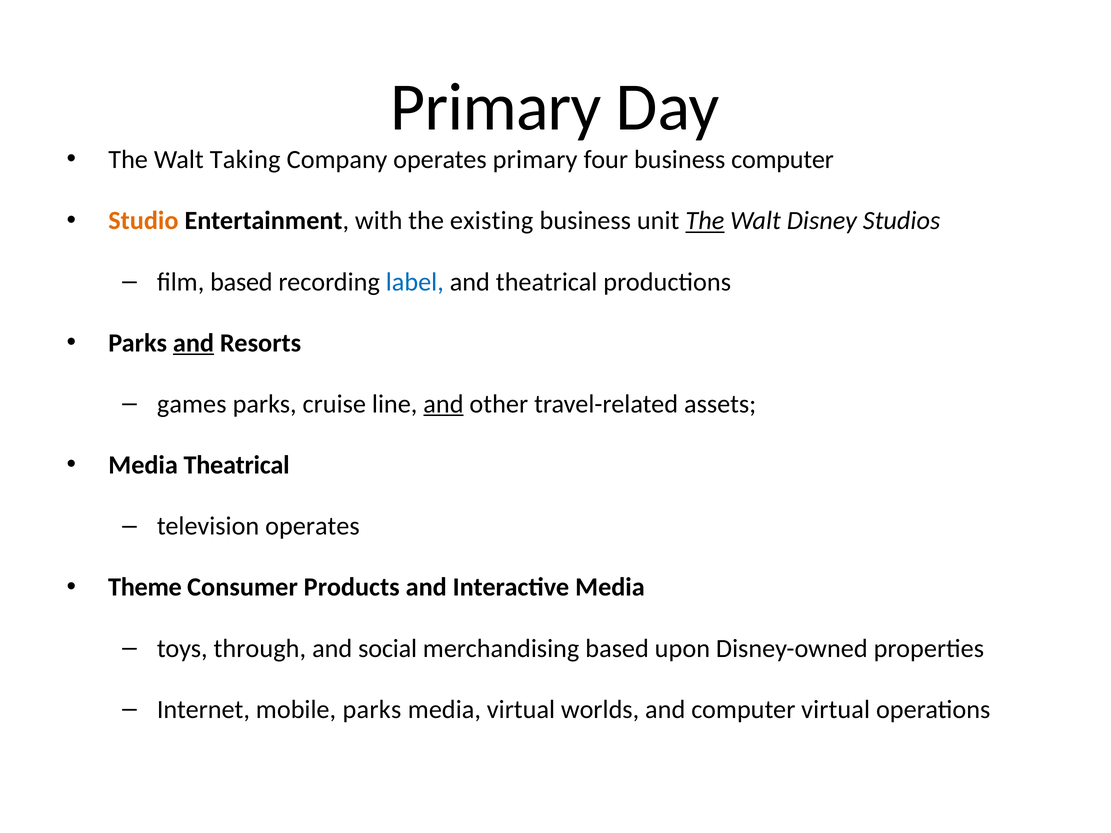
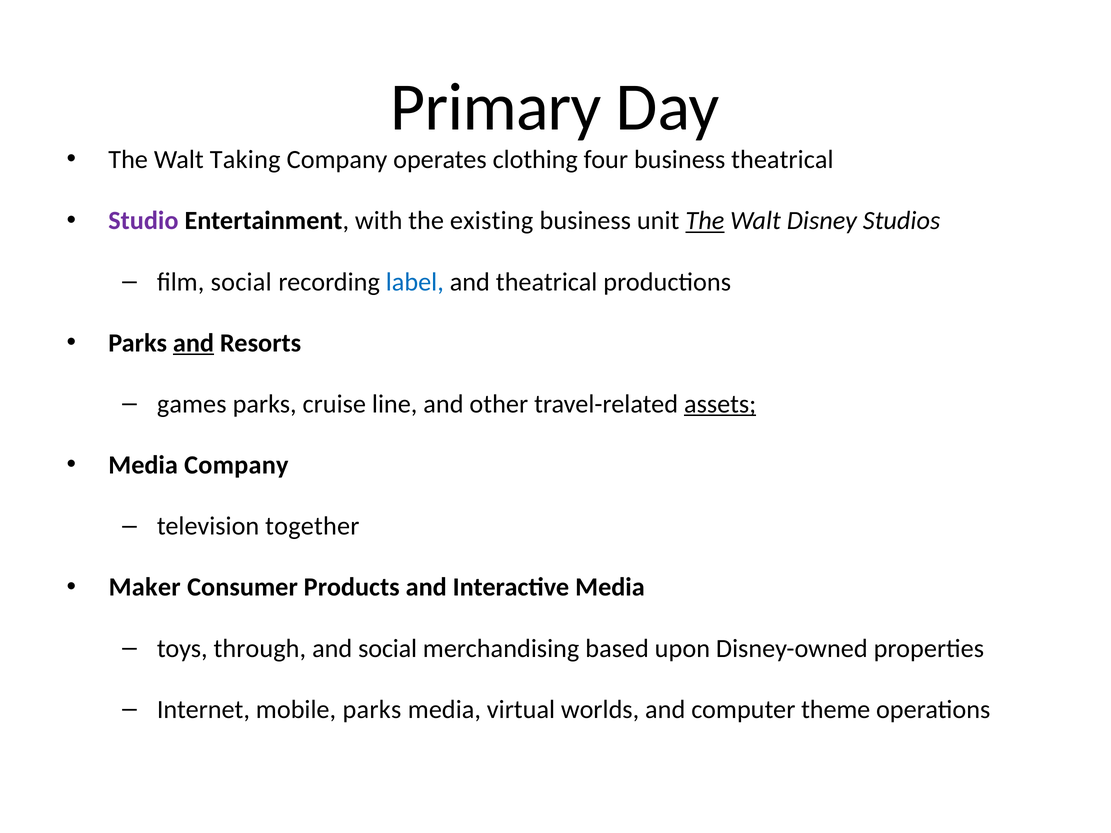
operates primary: primary -> clothing (535, 160)
business computer: computer -> theatrical (782, 160)
Studio colour: orange -> purple (143, 221)
film based: based -> social (241, 282)
and underline: present -> none (443, 404)
assets underline: none -> present (720, 404)
Media Theatrical: Theatrical -> Company (236, 465)
television operates: operates -> together (312, 526)
Theme: Theme -> Maker (145, 588)
computer virtual: virtual -> theme (836, 710)
